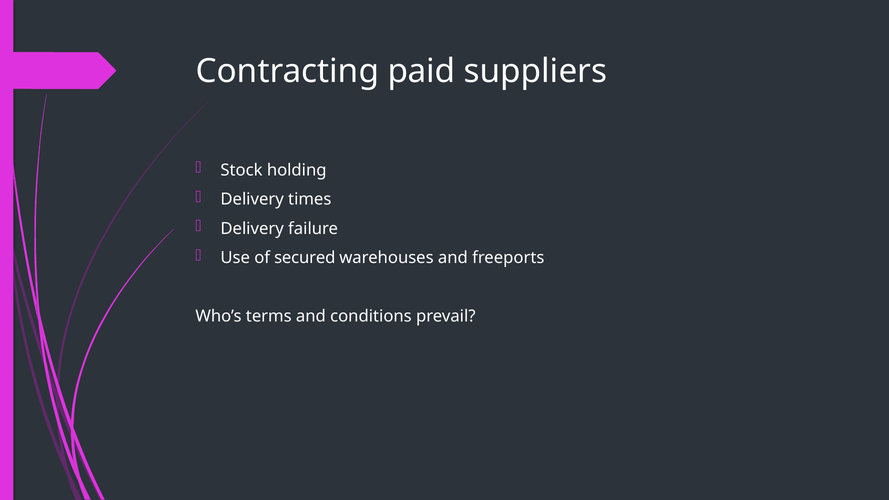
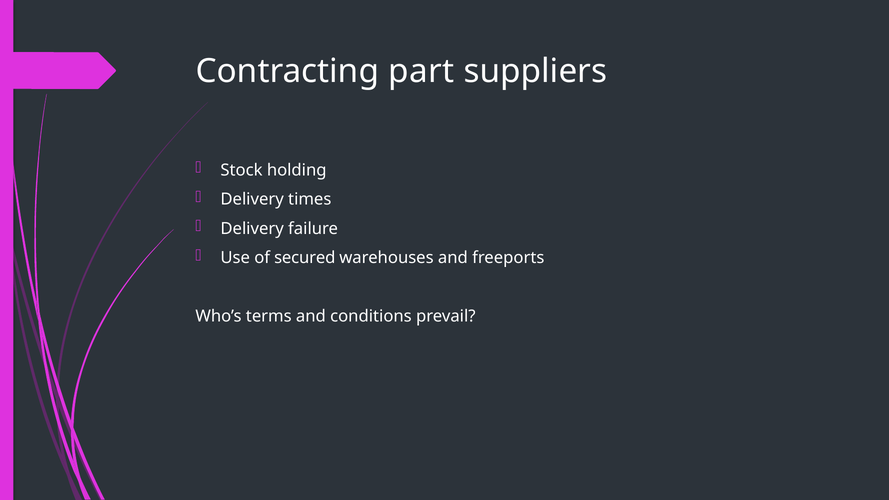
paid: paid -> part (421, 71)
